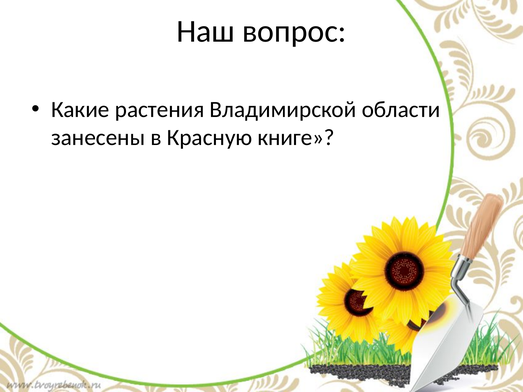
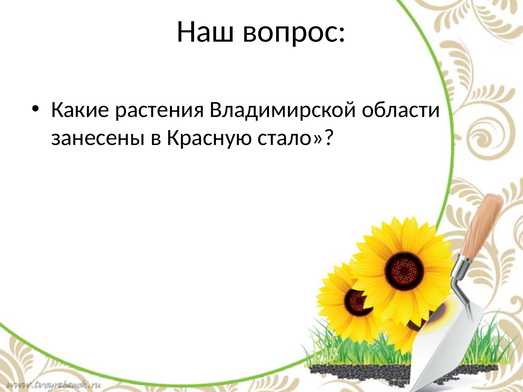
книге: книге -> стало (296, 138)
